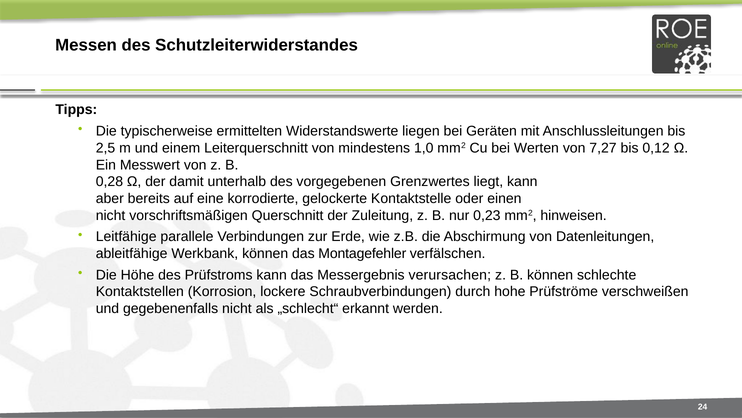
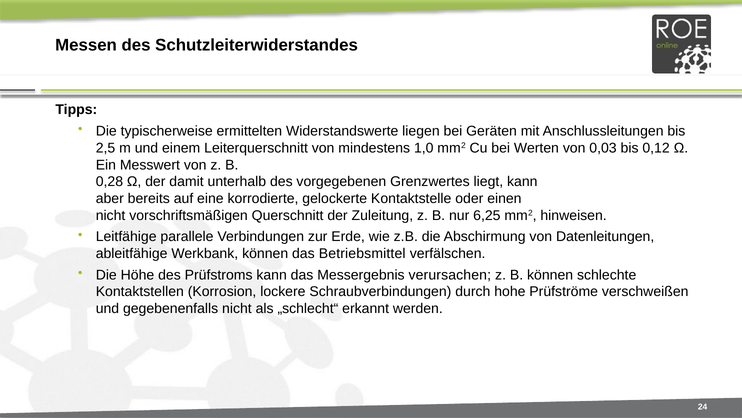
7,27: 7,27 -> 0,03 (603, 148)
0,23: 0,23 -> 6,25 (487, 215)
Montagefehler: Montagefehler -> Betriebsmittel (362, 253)
